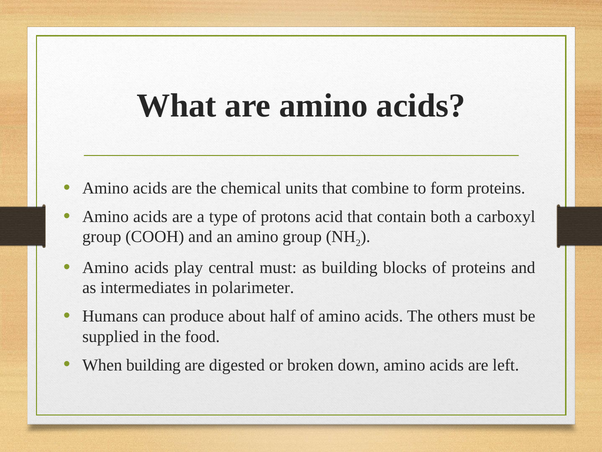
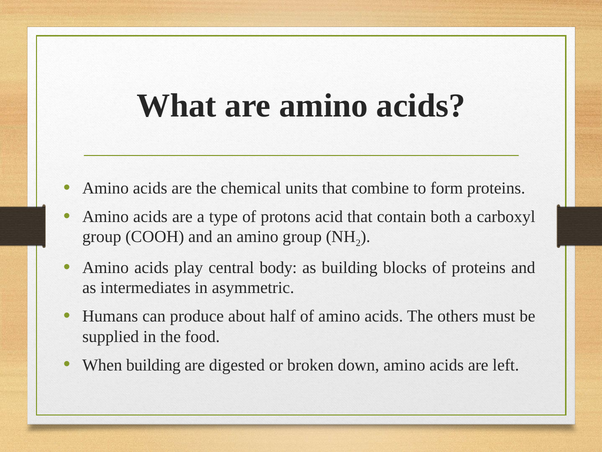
central must: must -> body (278, 268)
polarimeter: polarimeter -> asymmetric (253, 288)
